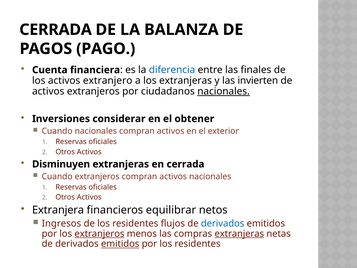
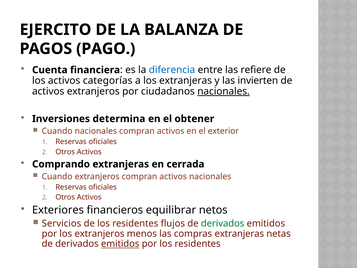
CERRADA: CERRADA -> EJERCITO (55, 30)
finales: finales -> refiere (256, 70)
extranjero: extranjero -> categorías (108, 81)
considerar: considerar -> determina (119, 119)
Disminuyen: Disminuyen -> Comprando (61, 164)
Extranjera: Extranjera -> Exteriores (58, 210)
Ingresos: Ingresos -> Servicios (61, 223)
derivados colour: blue -> green (223, 223)
extranjeros underline: present -> none (99, 233)
extranjeras underline: present -> none (239, 233)
